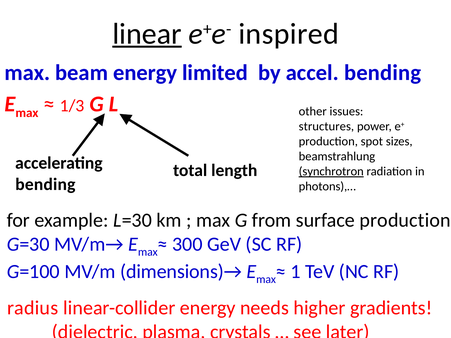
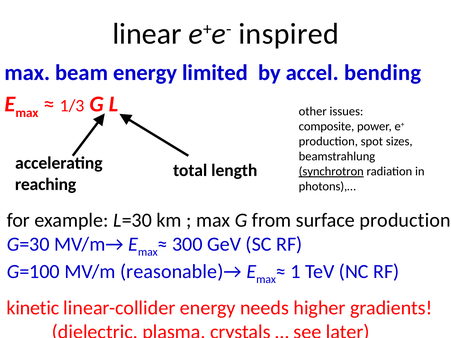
linear underline: present -> none (147, 34)
structures: structures -> composite (326, 126)
bending: bending -> reaching (46, 184)
dimensions)→: dimensions)→ -> reasonable)→ (181, 272)
radius: radius -> kinetic (33, 308)
